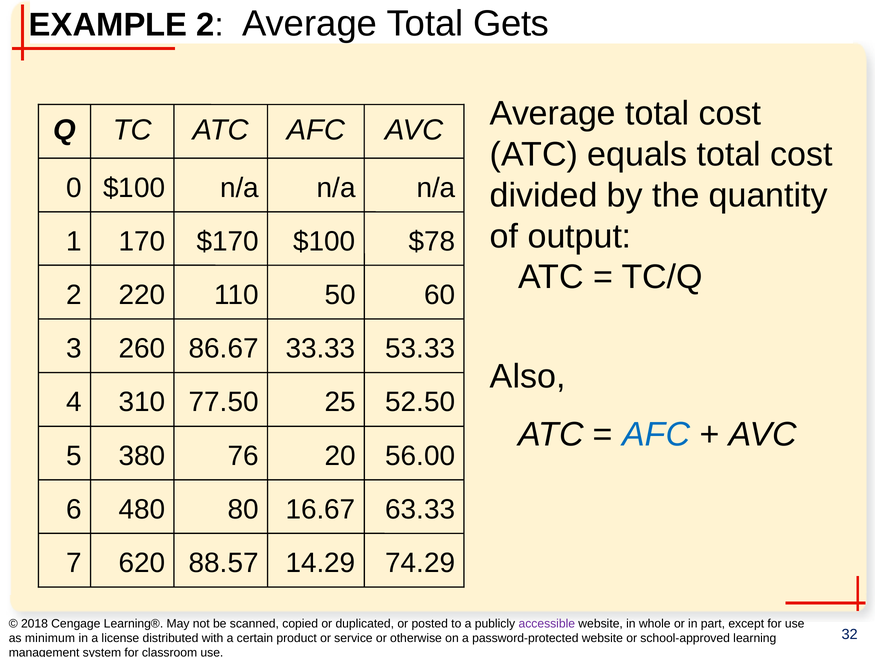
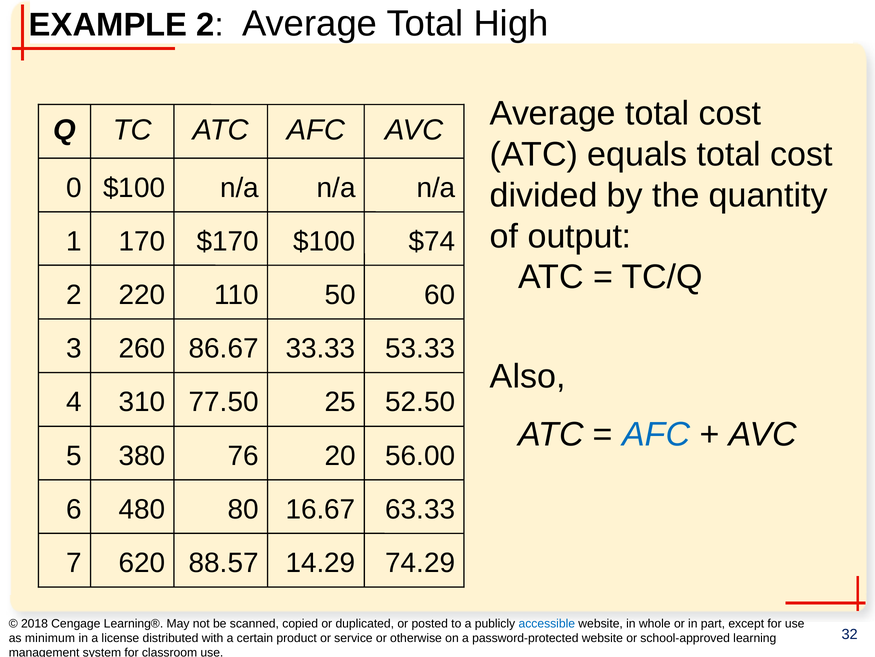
Gets: Gets -> High (511, 24)
$78: $78 -> $74 (432, 241)
accessible colour: purple -> blue (547, 623)
